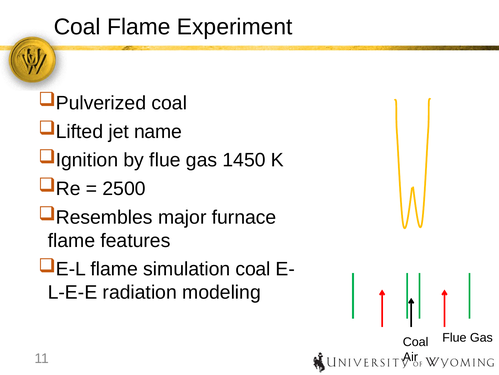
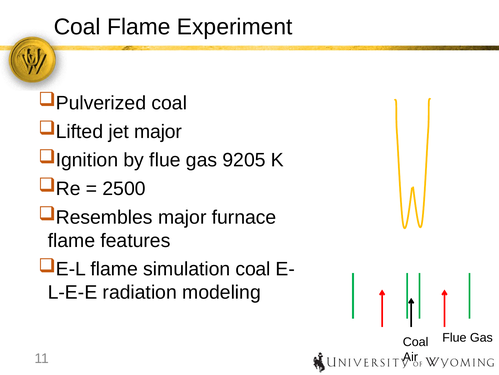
jet name: name -> major (158, 131)
1450: 1450 -> 9205 (244, 160)
